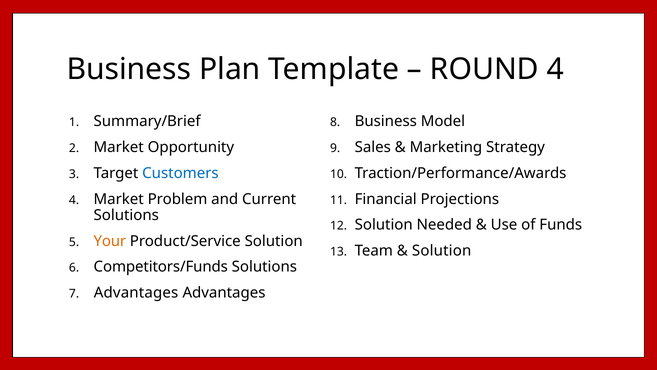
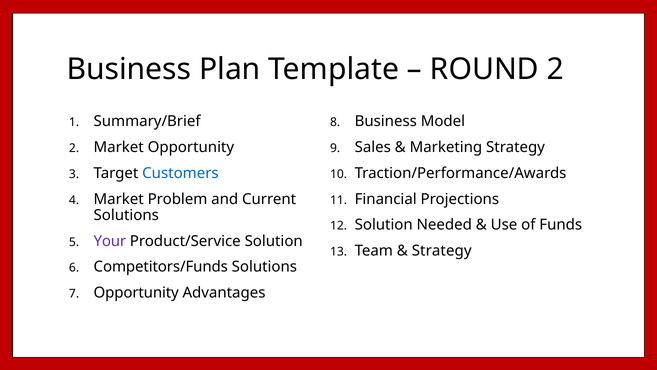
ROUND 4: 4 -> 2 (555, 69)
Your colour: orange -> purple (110, 241)
Solution: Solution -> Strategy (442, 250)
Advantages: Advantages -> Opportunity (136, 293)
